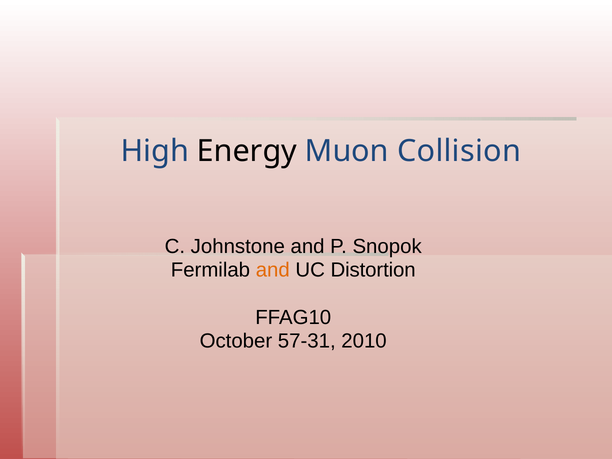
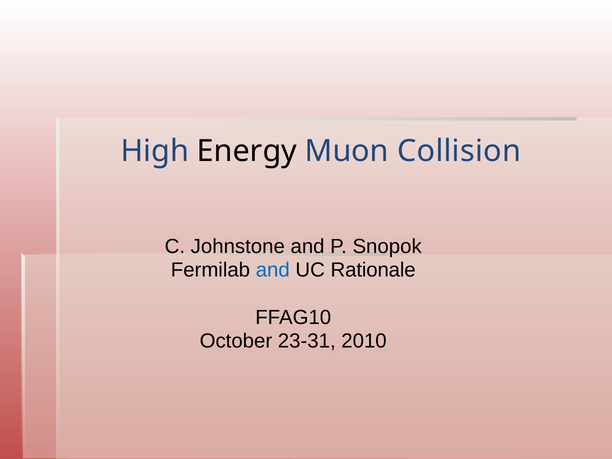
and colour: orange -> blue (273, 270)
Distortion: Distortion -> Rationale (373, 270)
57-31: 57-31 -> 23-31 (307, 341)
